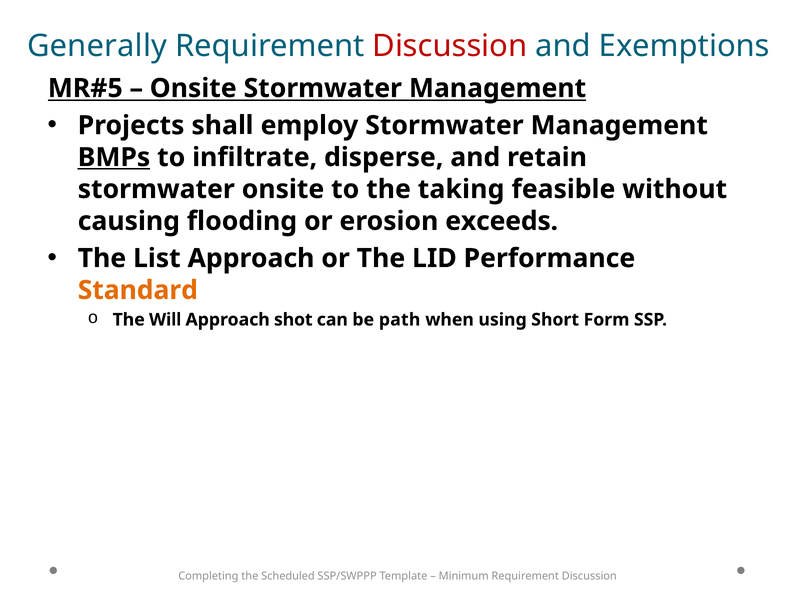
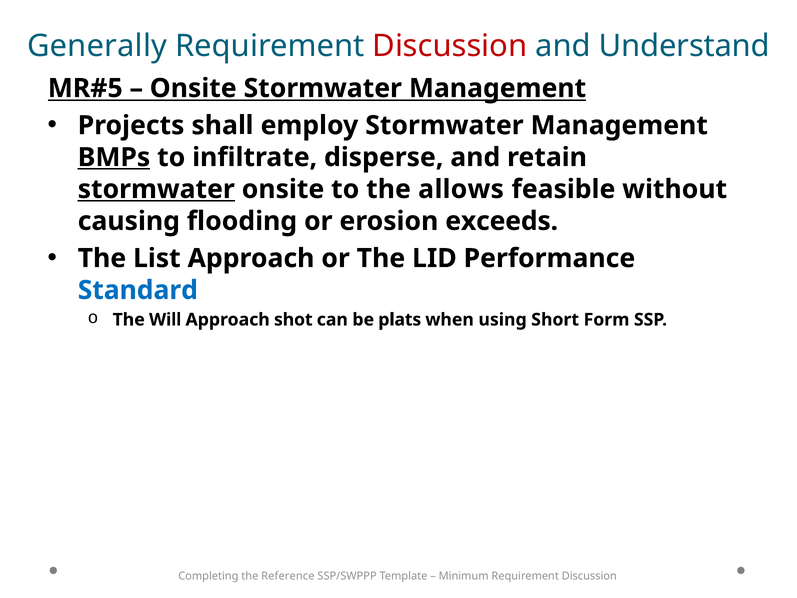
Exemptions: Exemptions -> Understand (684, 46)
stormwater underline: none -> present (156, 189)
taking: taking -> allows (461, 189)
Standard colour: orange -> blue (138, 290)
path: path -> plats (400, 320)
Scheduled: Scheduled -> Reference (288, 576)
